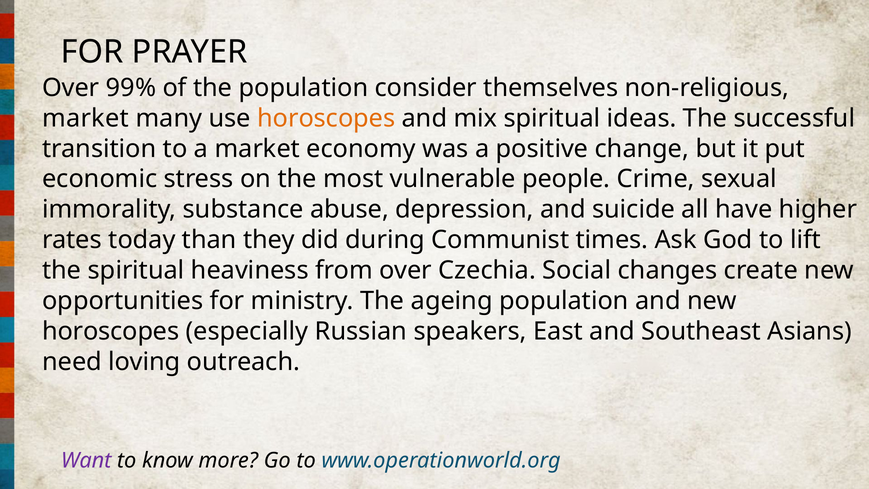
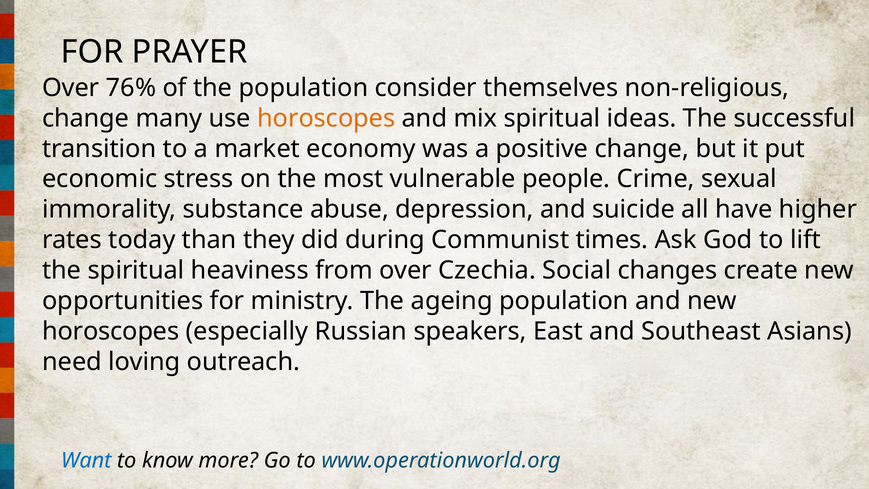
99%: 99% -> 76% (131, 88)
market: market -> change (86, 118)
Want colour: purple -> blue (86, 460)
